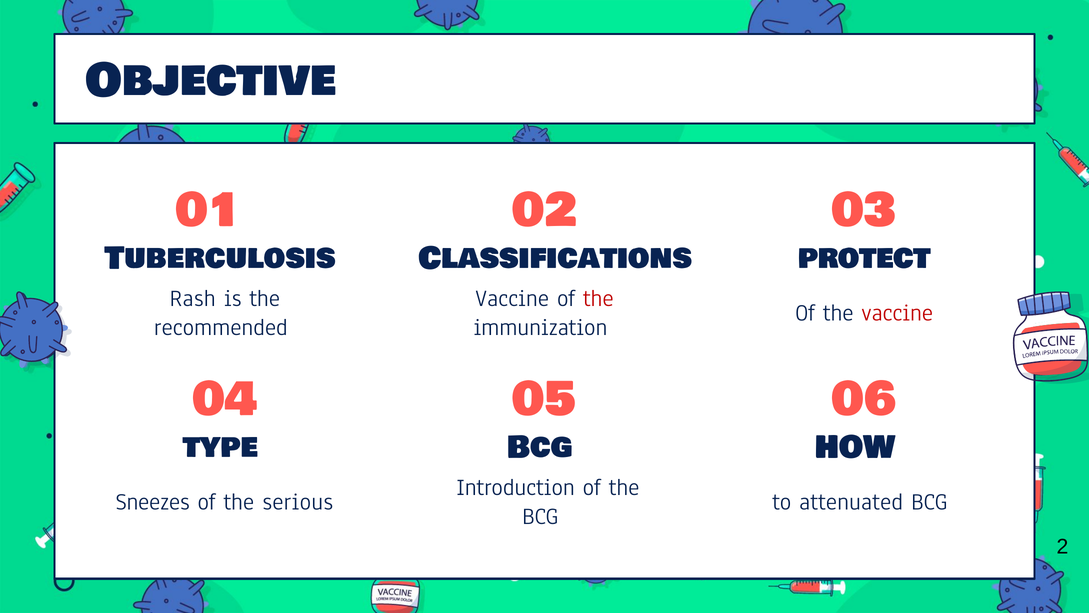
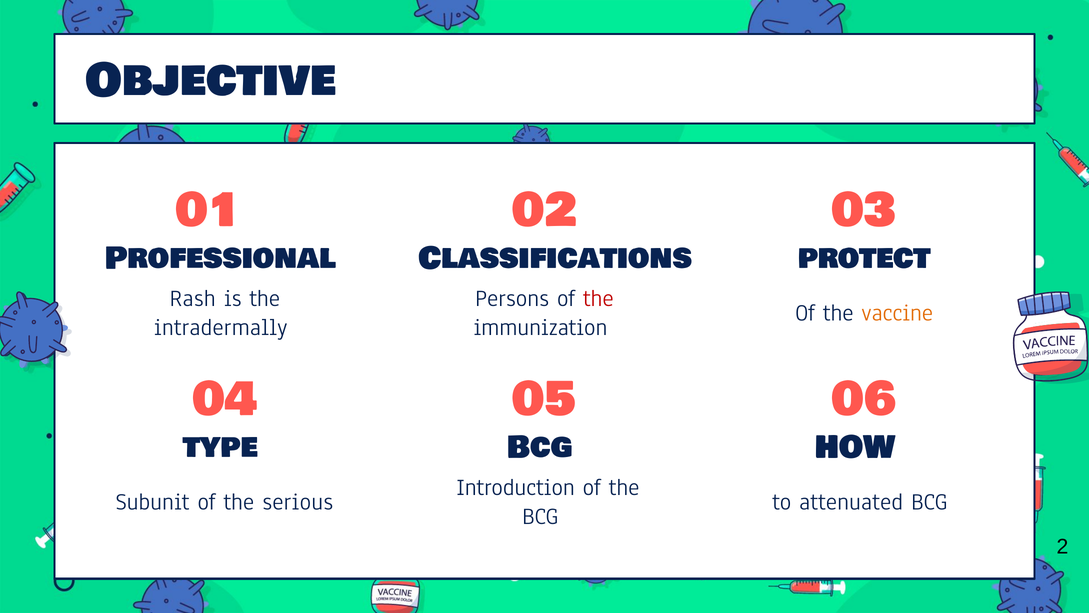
Tuberculosis: Tuberculosis -> Professional (220, 258)
Vaccine: Vaccine -> Persons (512, 298)
vaccine colour: red -> orange (897, 313)
recommended: recommended -> intradermally (221, 327)
Sneezes: Sneezes -> Subunit (153, 501)
